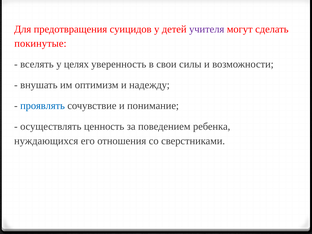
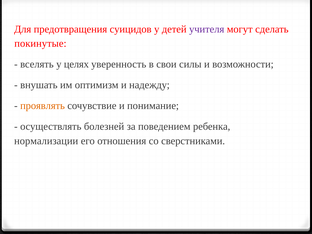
проявлять colour: blue -> orange (43, 106)
ценность: ценность -> болезней (104, 127)
нуждающихся: нуждающихся -> нормализации (46, 141)
